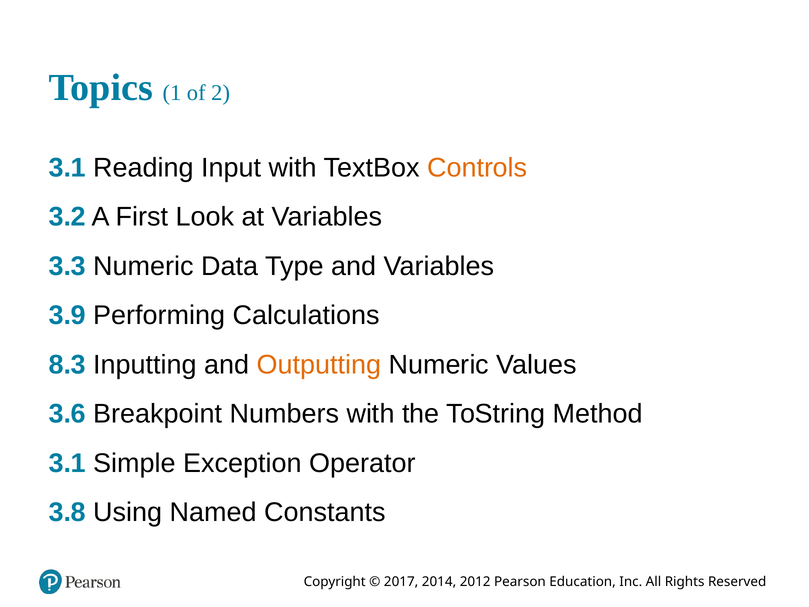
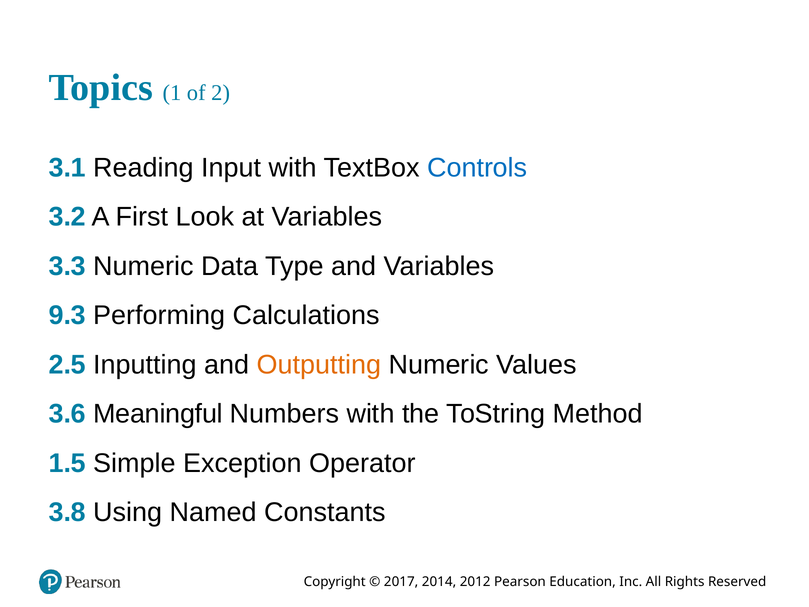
Controls colour: orange -> blue (477, 168)
3.9: 3.9 -> 9.3 (67, 315)
8.3: 8.3 -> 2.5 (67, 365)
Breakpoint: Breakpoint -> Meaningful (158, 414)
3.1: 3.1 -> 1.5 (67, 463)
